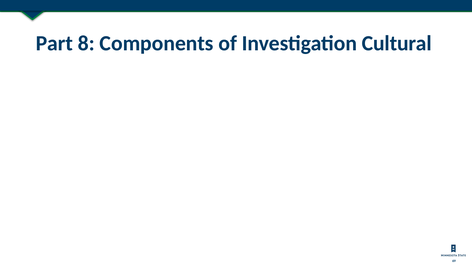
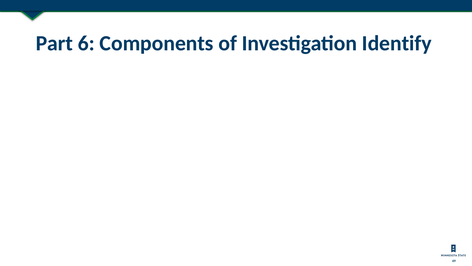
8: 8 -> 6 (86, 43)
Cultural: Cultural -> Identify (397, 43)
